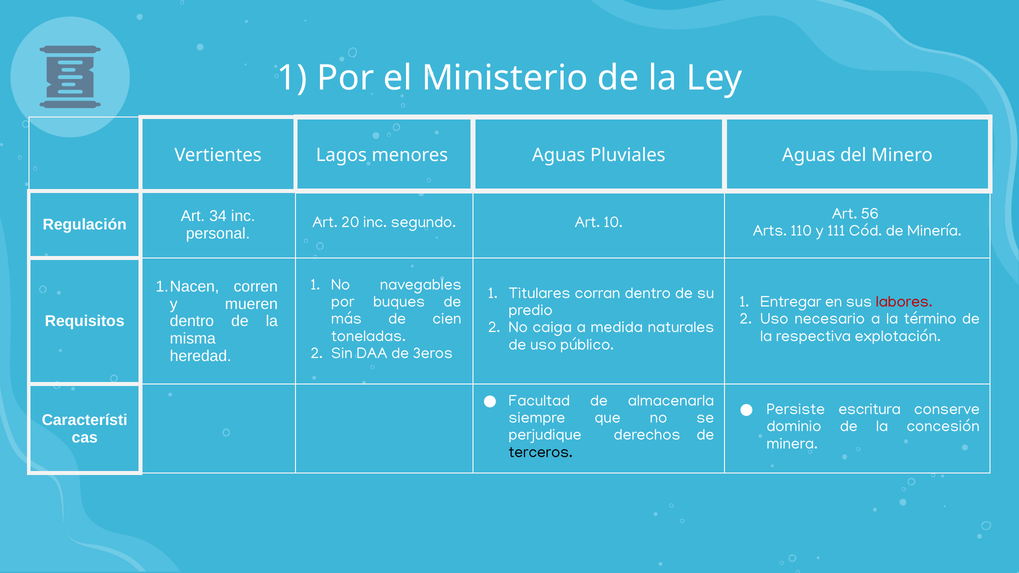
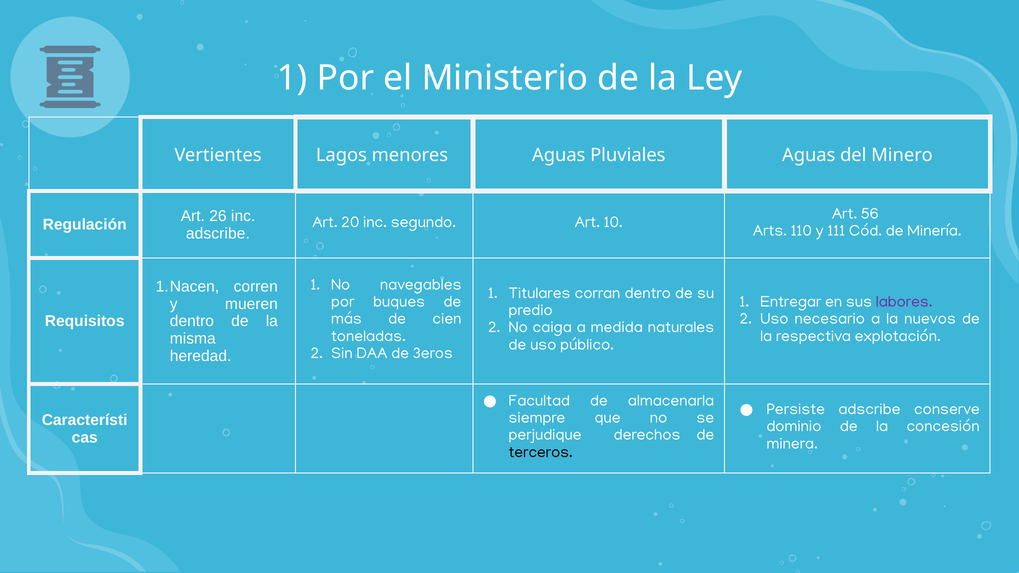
34: 34 -> 26 (218, 216)
personal: personal -> adscribe (218, 234)
labores colour: red -> purple (904, 302)
término: término -> nuevos (930, 319)
Persiste escritura: escritura -> adscribe (869, 409)
